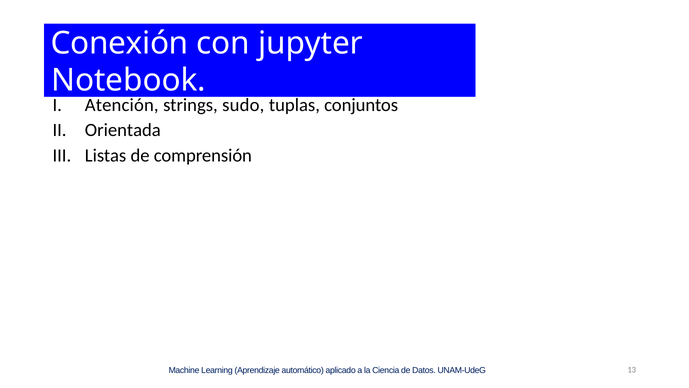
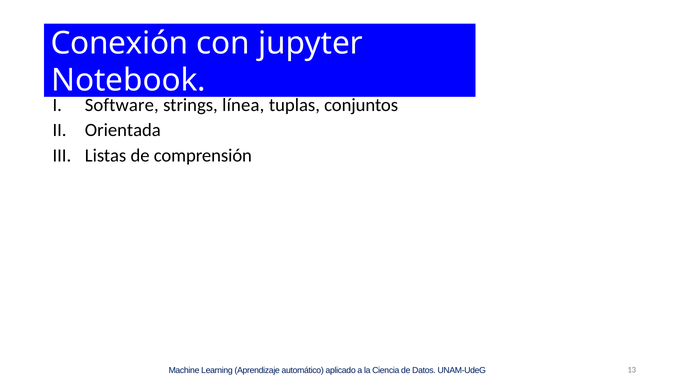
Atención: Atención -> Software (122, 105)
sudo: sudo -> línea (243, 105)
